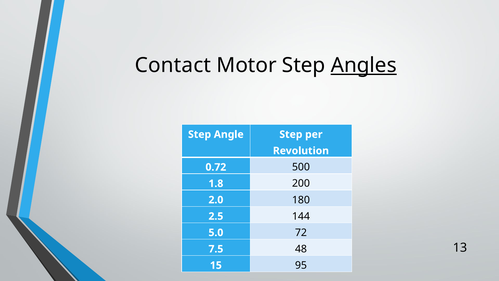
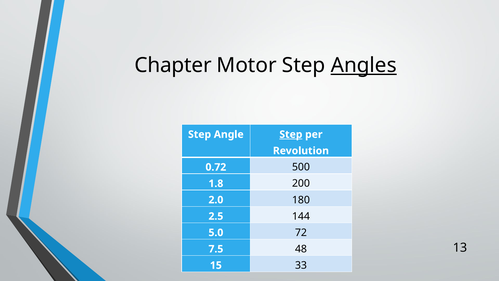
Contact: Contact -> Chapter (173, 65)
Step underline: none -> present (291, 134)
95: 95 -> 33 (301, 265)
